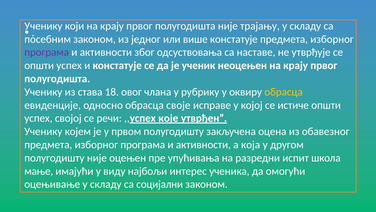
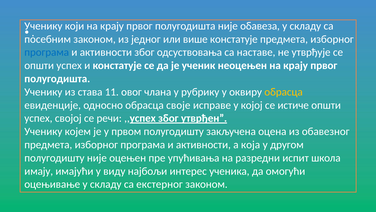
трајању: трајању -> обавеза (260, 26)
програма colour: purple -> blue (47, 52)
18: 18 -> 11 (112, 92)
,,успех које: које -> због (168, 118)
мање: мање -> имају (39, 171)
социјални: социјални -> екстерног (160, 184)
